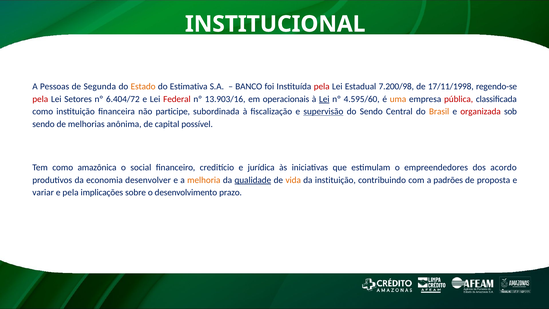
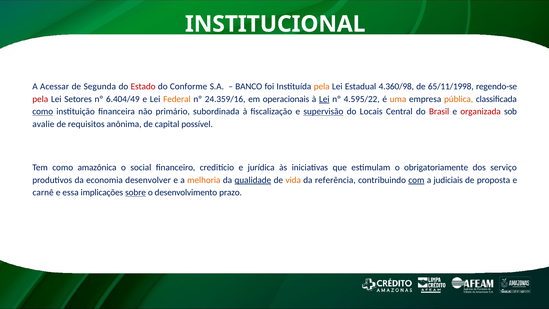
Pessoas: Pessoas -> Acessar (55, 86)
Estado colour: orange -> red (143, 86)
Estimativa: Estimativa -> Conforme (189, 86)
pela colour: red -> orange (322, 86)
7.200/98: 7.200/98 -> 4.360/98 (396, 86)
17/11/1998: 17/11/1998 -> 65/11/1998 (451, 86)
6.404/72: 6.404/72 -> 6.404/49 (123, 99)
Federal colour: red -> orange (177, 99)
13.903/16: 13.903/16 -> 24.359/16 (225, 99)
4.595/60: 4.595/60 -> 4.595/22 (362, 99)
pública colour: red -> orange (459, 99)
como underline: none -> present (43, 111)
participe: participe -> primário (173, 111)
do Sendo: Sendo -> Locais (371, 111)
Brasil colour: orange -> red (439, 111)
sendo: sendo -> avalie (43, 124)
melhorias: melhorias -> requisitos (86, 124)
empreendedores: empreendedores -> obrigatoriamente (436, 167)
acordo: acordo -> serviço (504, 167)
da instituição: instituição -> referência (335, 180)
com underline: none -> present (416, 180)
padrões: padrões -> judiciais (448, 180)
variar: variar -> carnê (43, 192)
e pela: pela -> essa (71, 192)
sobre underline: none -> present (136, 192)
